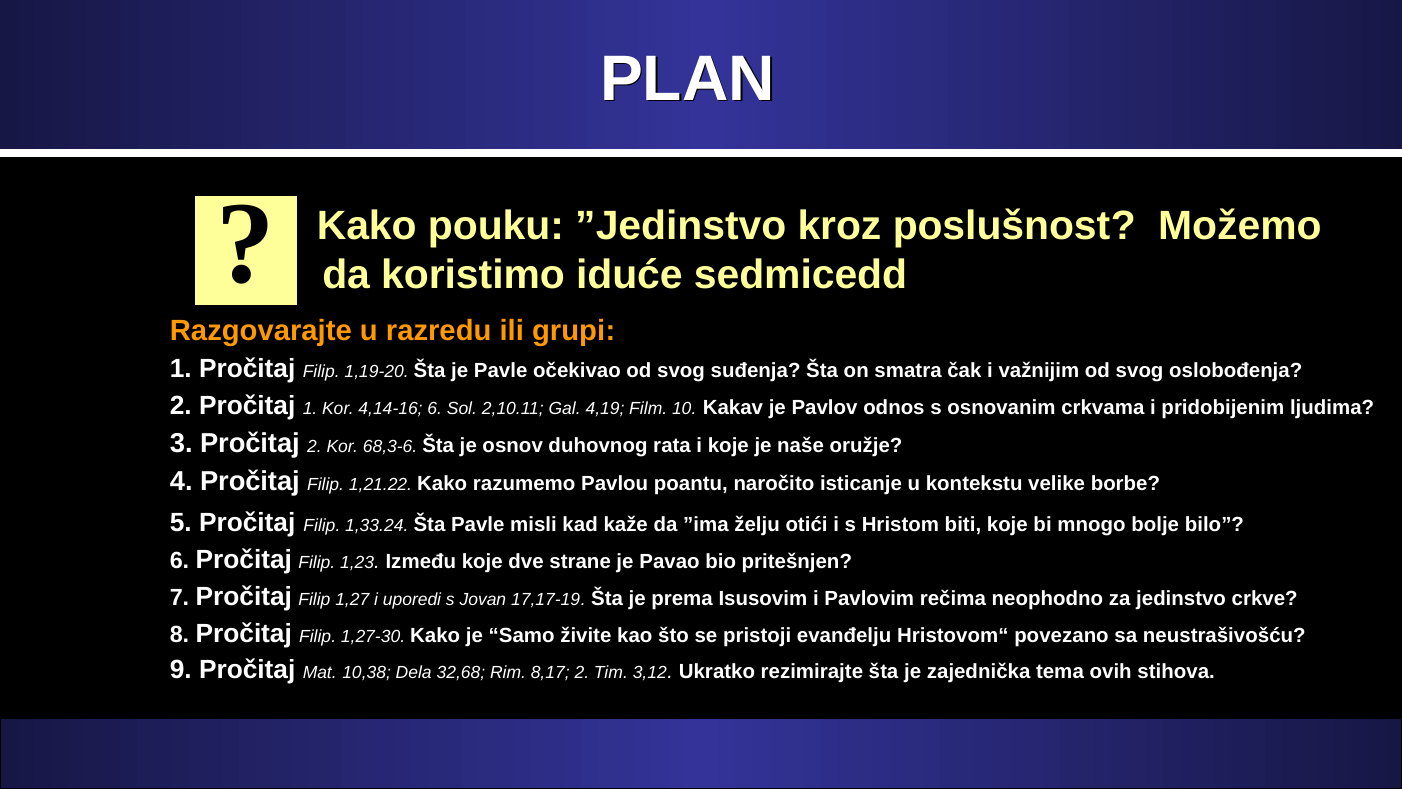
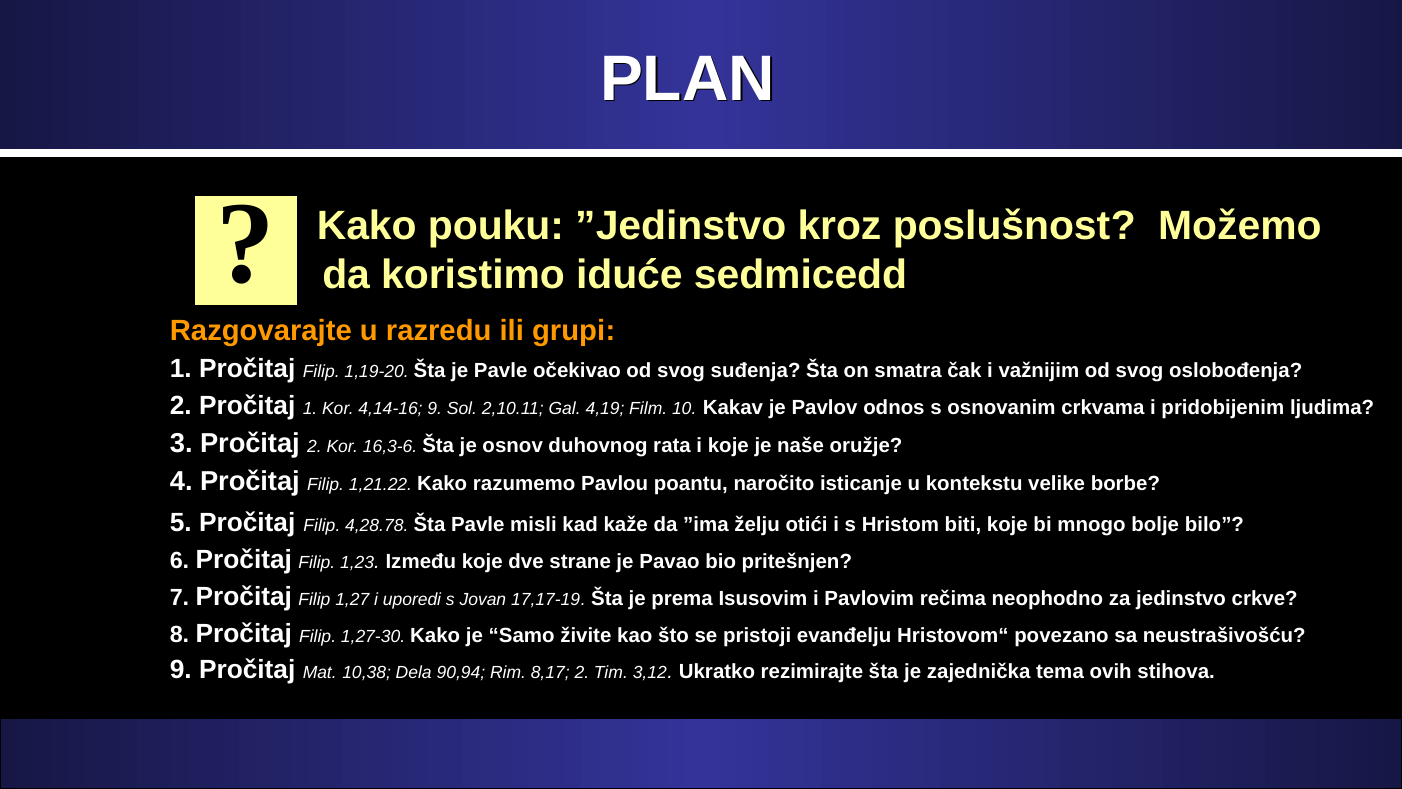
4,14-16 6: 6 -> 9 (435, 408)
68,3-6: 68,3-6 -> 16,3-6 (390, 446)
1,33.24: 1,33.24 -> 4,28.78 (377, 525)
32,68: 32,68 -> 90,94 (461, 673)
